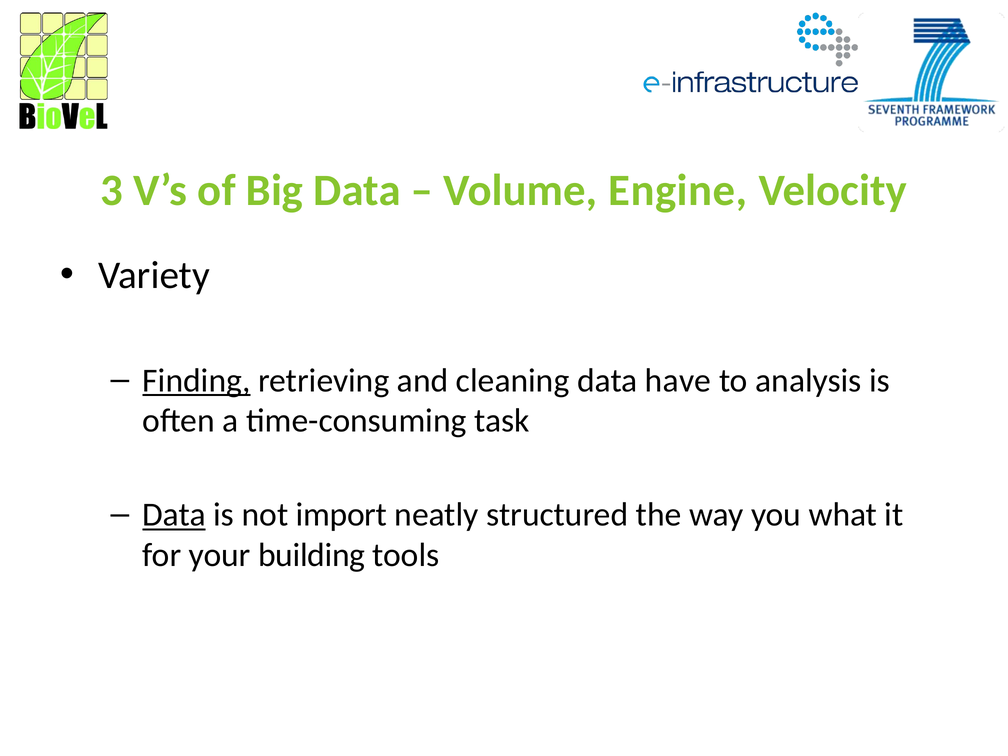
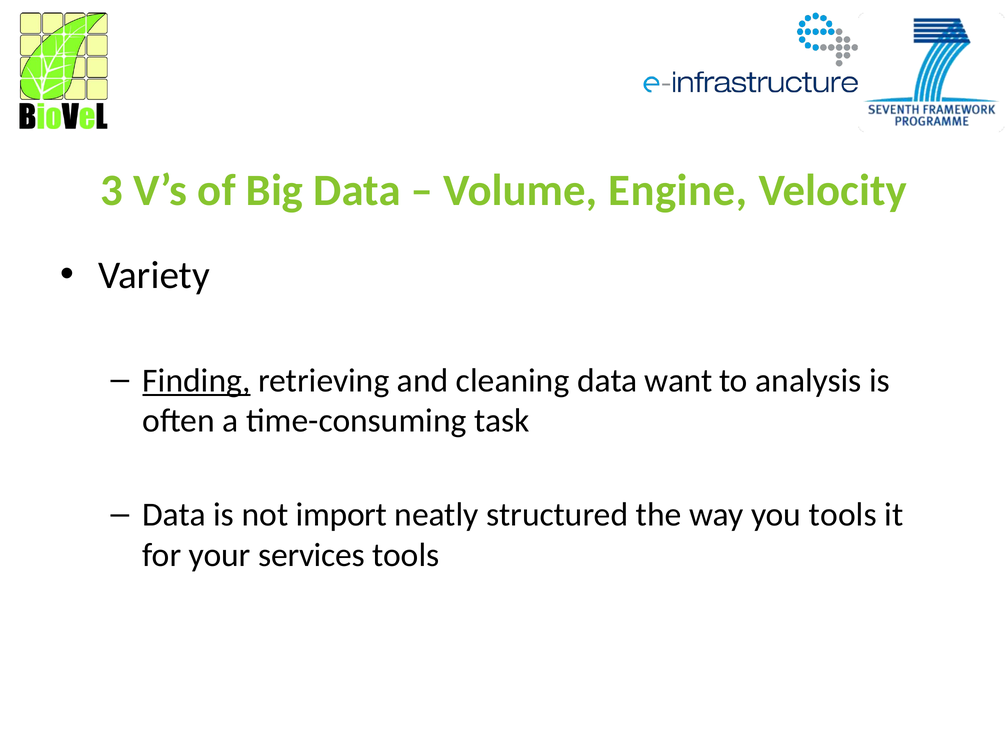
have: have -> want (678, 380)
Data underline: present -> none (174, 515)
you what: what -> tools (843, 515)
building: building -> services (312, 555)
